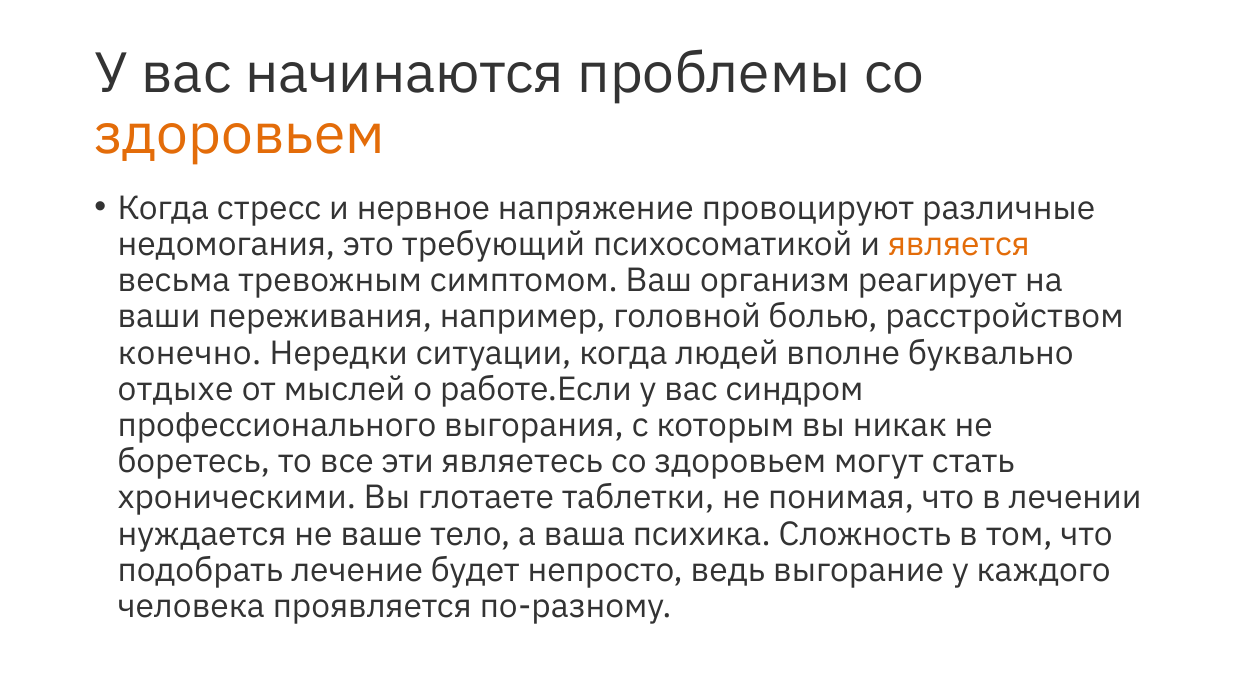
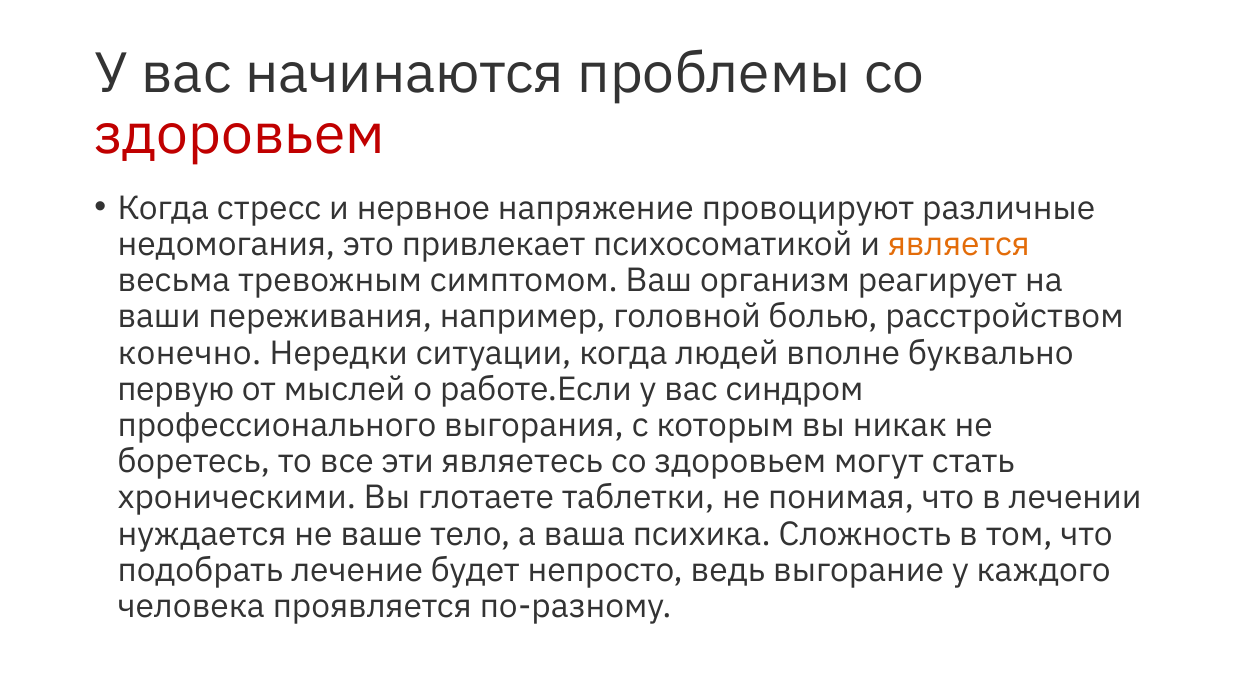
здоровьем colour: orange -> red (240, 135)
требующий: требующий -> привлекает (494, 244)
отдыхе: отдыхе -> первую (176, 389)
